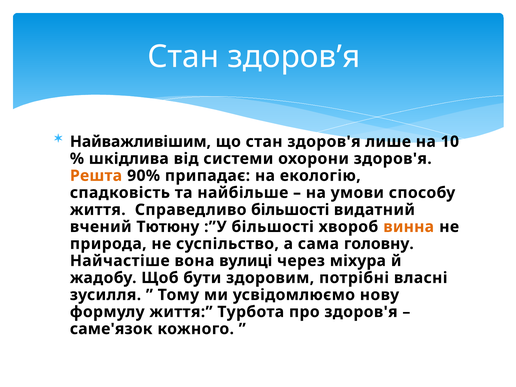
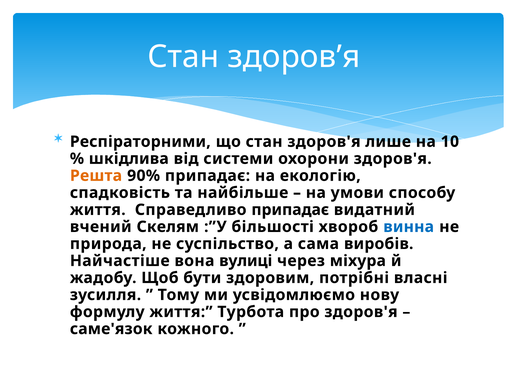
Найважливішим: Найважливішим -> Респіраторними (140, 142)
Справедливо більшості: більшості -> припадає (290, 210)
Тютюну: Тютюну -> Скелям (168, 227)
винна colour: orange -> blue (409, 227)
головну: головну -> виробів (379, 244)
